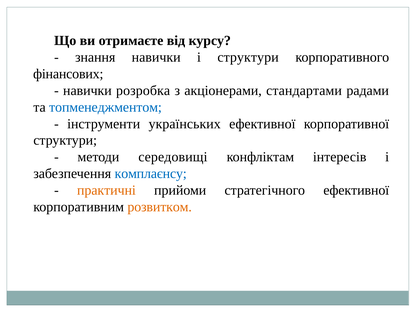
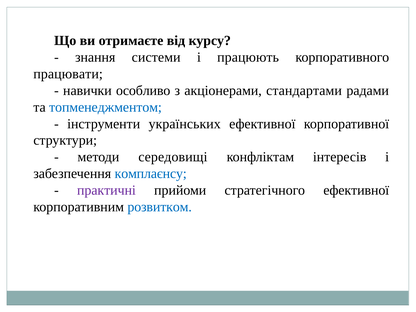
знання навички: навички -> системи (156, 57)
і структури: структури -> працюють (248, 57)
фінансових: фінансових -> працювати (68, 74)
розробка: розробка -> особливо (143, 90)
практичні colour: orange -> purple (106, 190)
розвитком colour: orange -> blue (160, 207)
